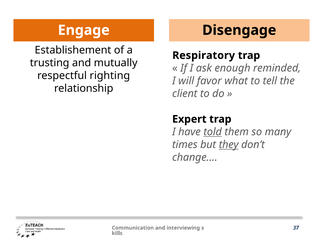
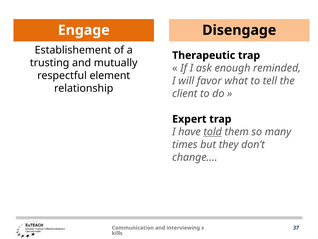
Respiratory: Respiratory -> Therapeutic (204, 55)
righting: righting -> element (110, 75)
they underline: present -> none (229, 144)
